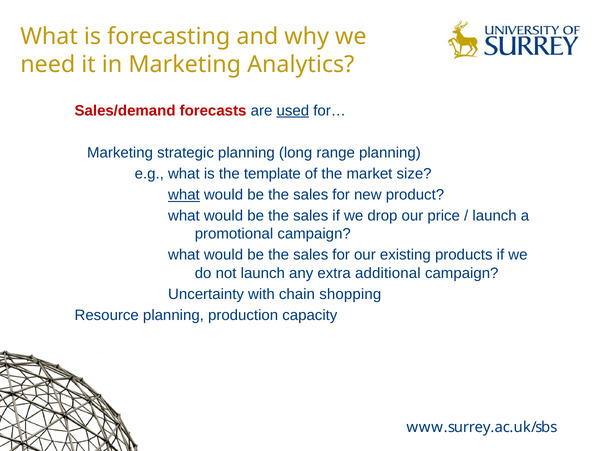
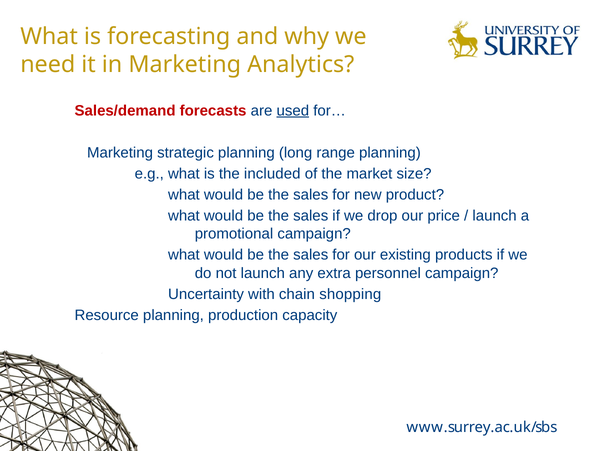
template: template -> included (272, 174)
what underline: present -> none (184, 195)
additional: additional -> personnel (388, 273)
